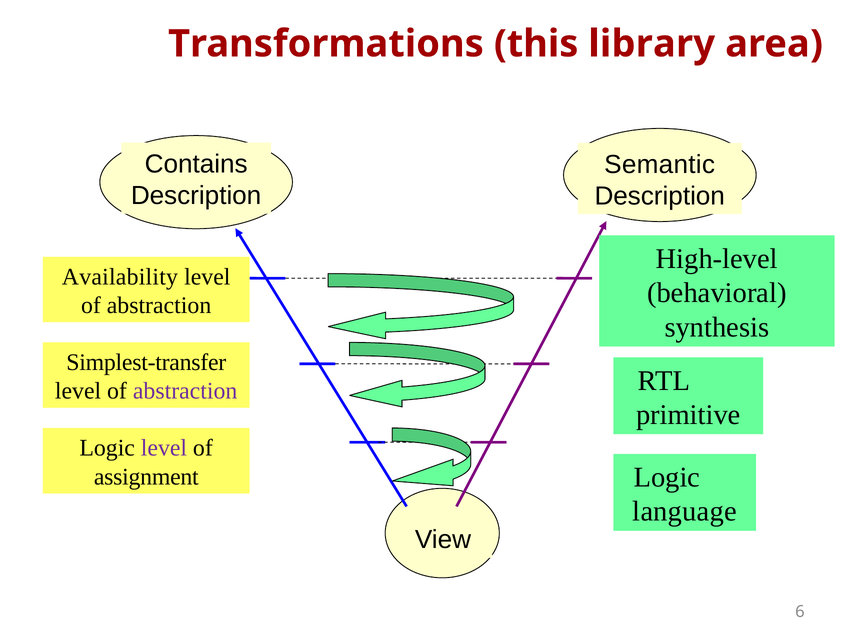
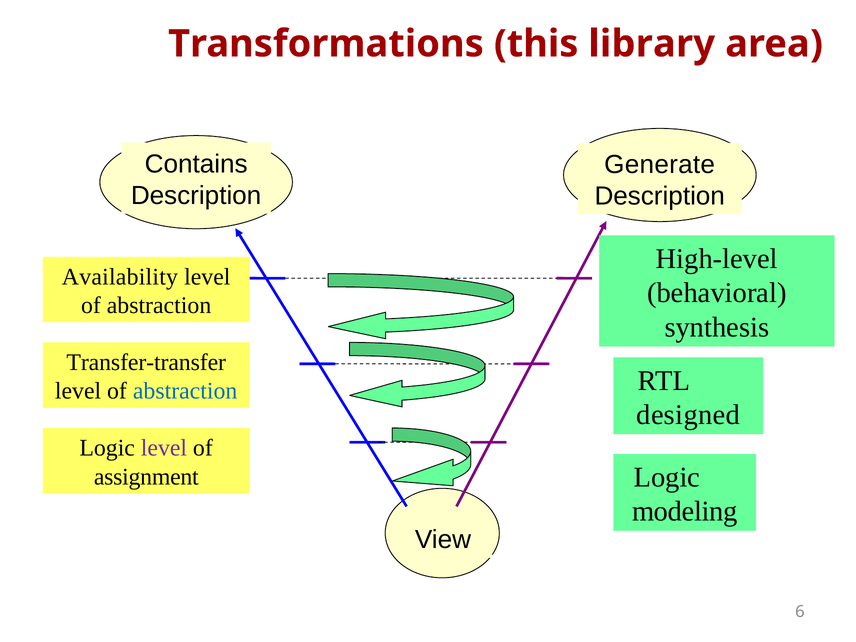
Semantic: Semantic -> Generate (660, 165)
Simplest-transfer: Simplest-transfer -> Transfer-transfer (146, 363)
abstraction colour: purple -> blue (185, 391)
primitive: primitive -> designed (688, 415)
language: language -> modeling (685, 512)
